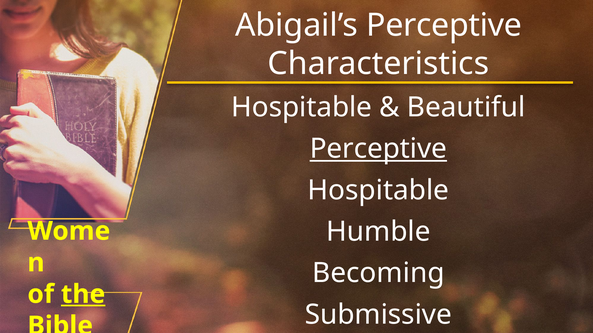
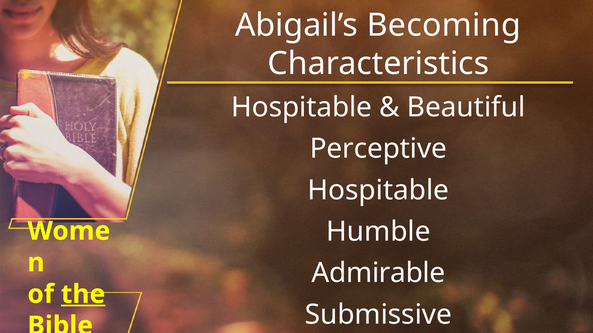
Abigail’s Perceptive: Perceptive -> Becoming (444, 25)
Perceptive underline: present -> none (378, 149)
Becoming: Becoming -> Admirable (378, 273)
